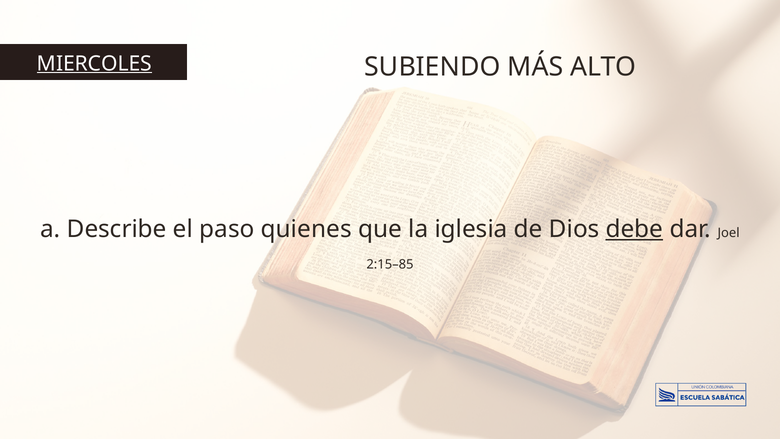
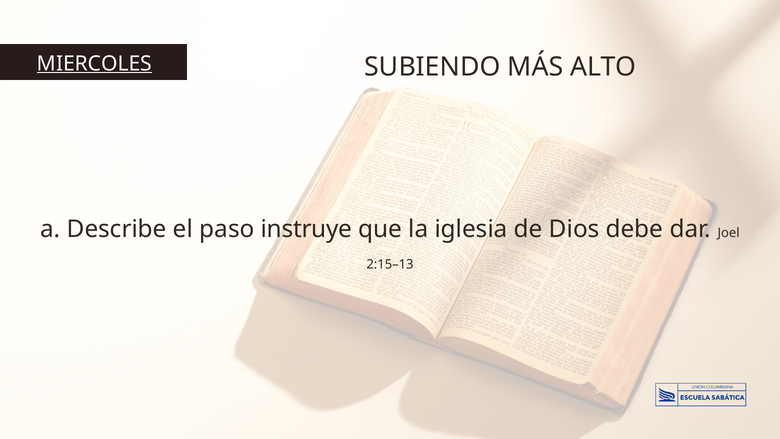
quienes: quienes -> instruye (306, 229)
debe underline: present -> none (634, 229)
2:15–85: 2:15–85 -> 2:15–13 (390, 264)
